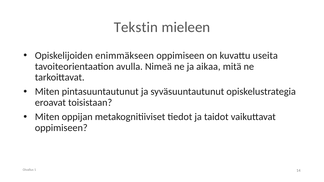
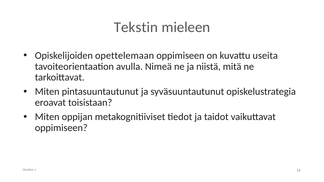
enimmäkseen: enimmäkseen -> opettelemaan (125, 56)
aikaa: aikaa -> niistä (208, 67)
